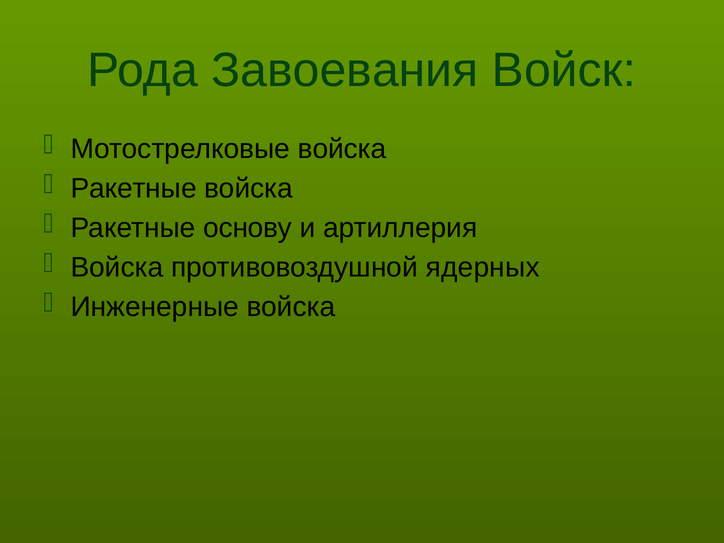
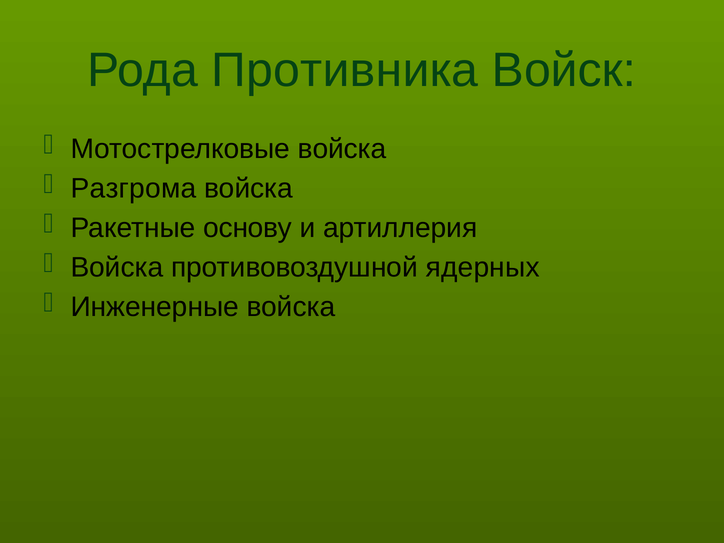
Завоевания: Завоевания -> Противника (345, 70)
Ракетные: Ракетные -> Разгрома (133, 189)
